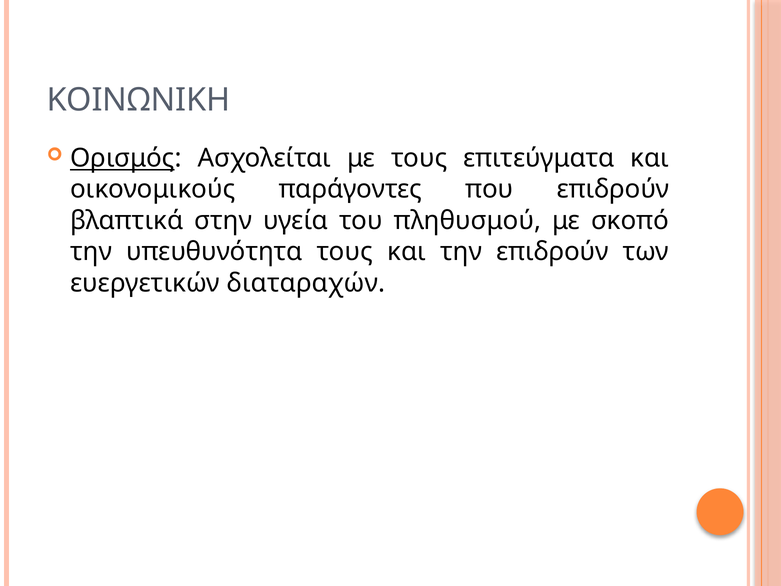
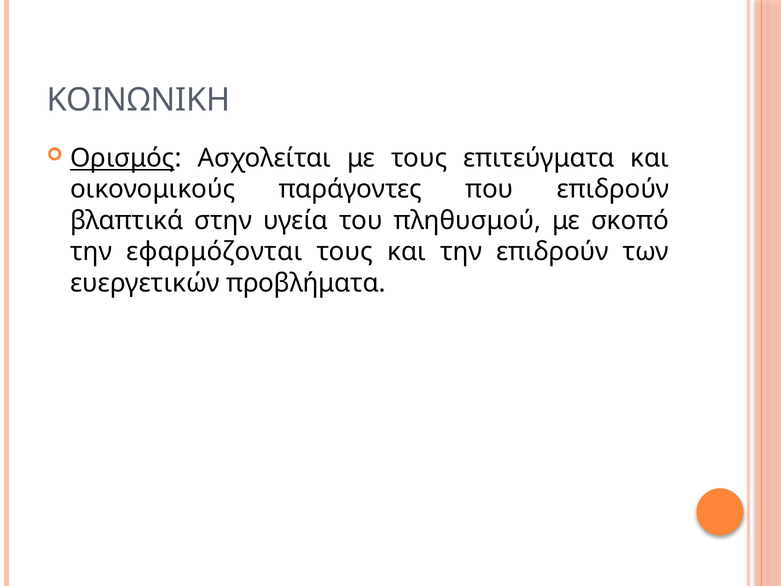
υπευθυνότητα: υπευθυνότητα -> εφαρμόζονται (214, 252)
διαταραχών: διαταραχών -> προβλήματα (306, 283)
